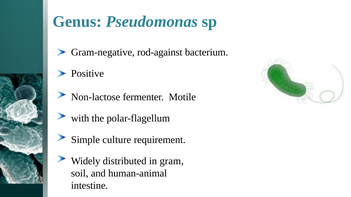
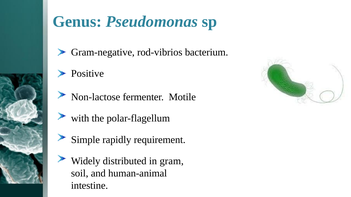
rod-against: rod-against -> rod-vibrios (160, 52)
culture: culture -> rapidly (117, 140)
